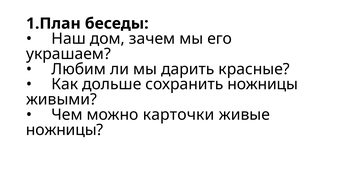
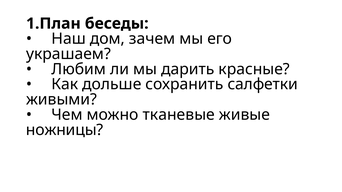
сохранить ножницы: ножницы -> салфетки (263, 84)
карточки: карточки -> тканевые (179, 115)
